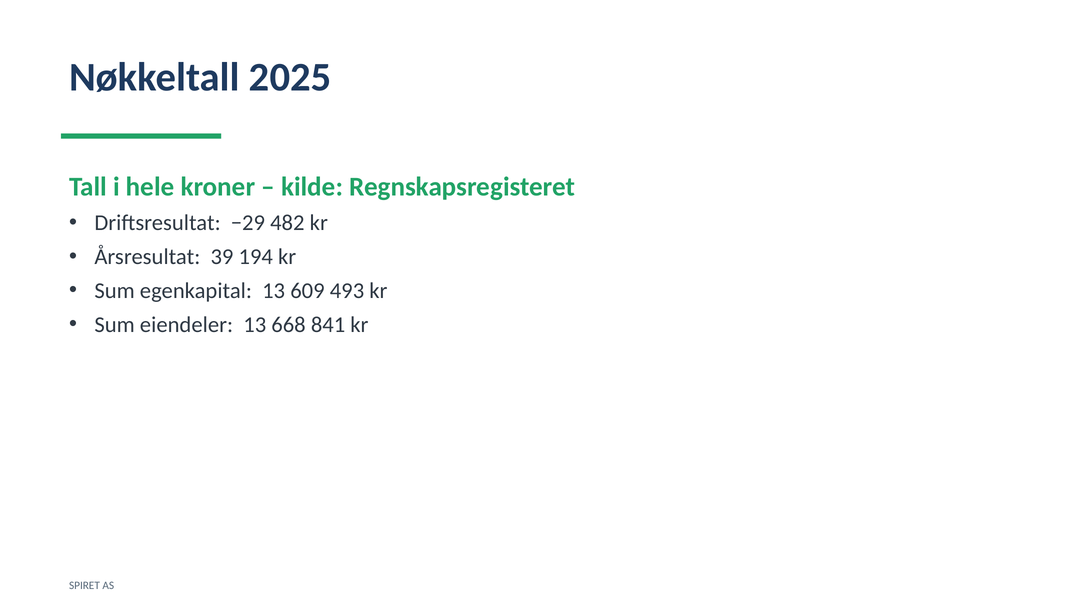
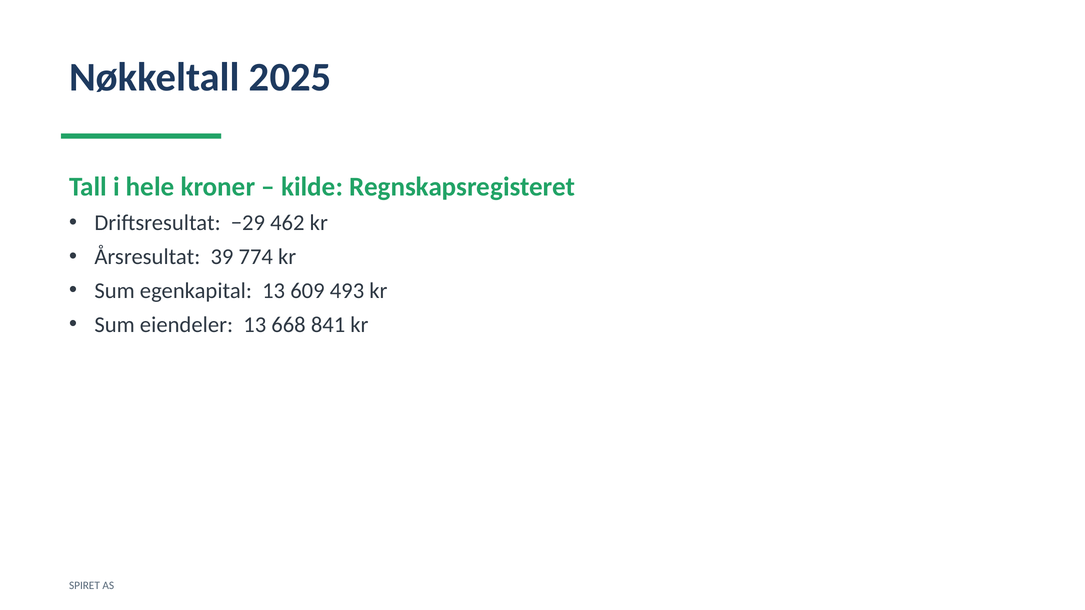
482: 482 -> 462 (287, 223)
194: 194 -> 774 (256, 257)
